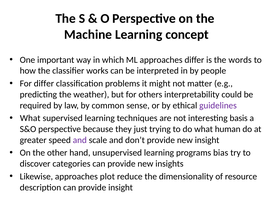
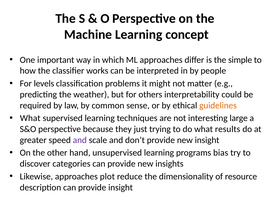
words: words -> simple (240, 60)
For differ: differ -> levels (44, 83)
guidelines colour: purple -> orange (218, 105)
basis: basis -> large (239, 118)
human: human -> results (228, 129)
